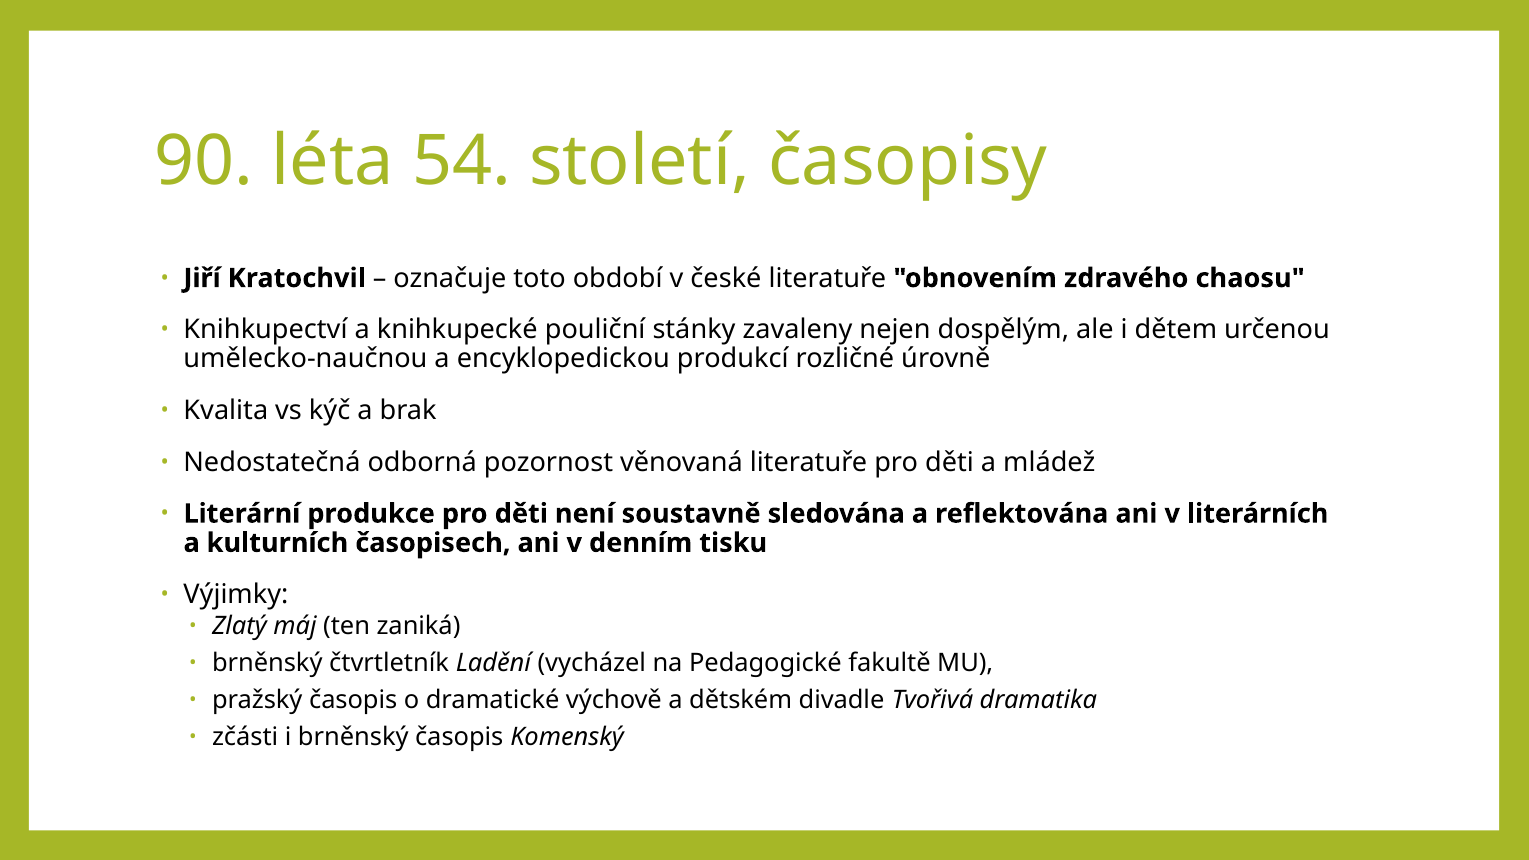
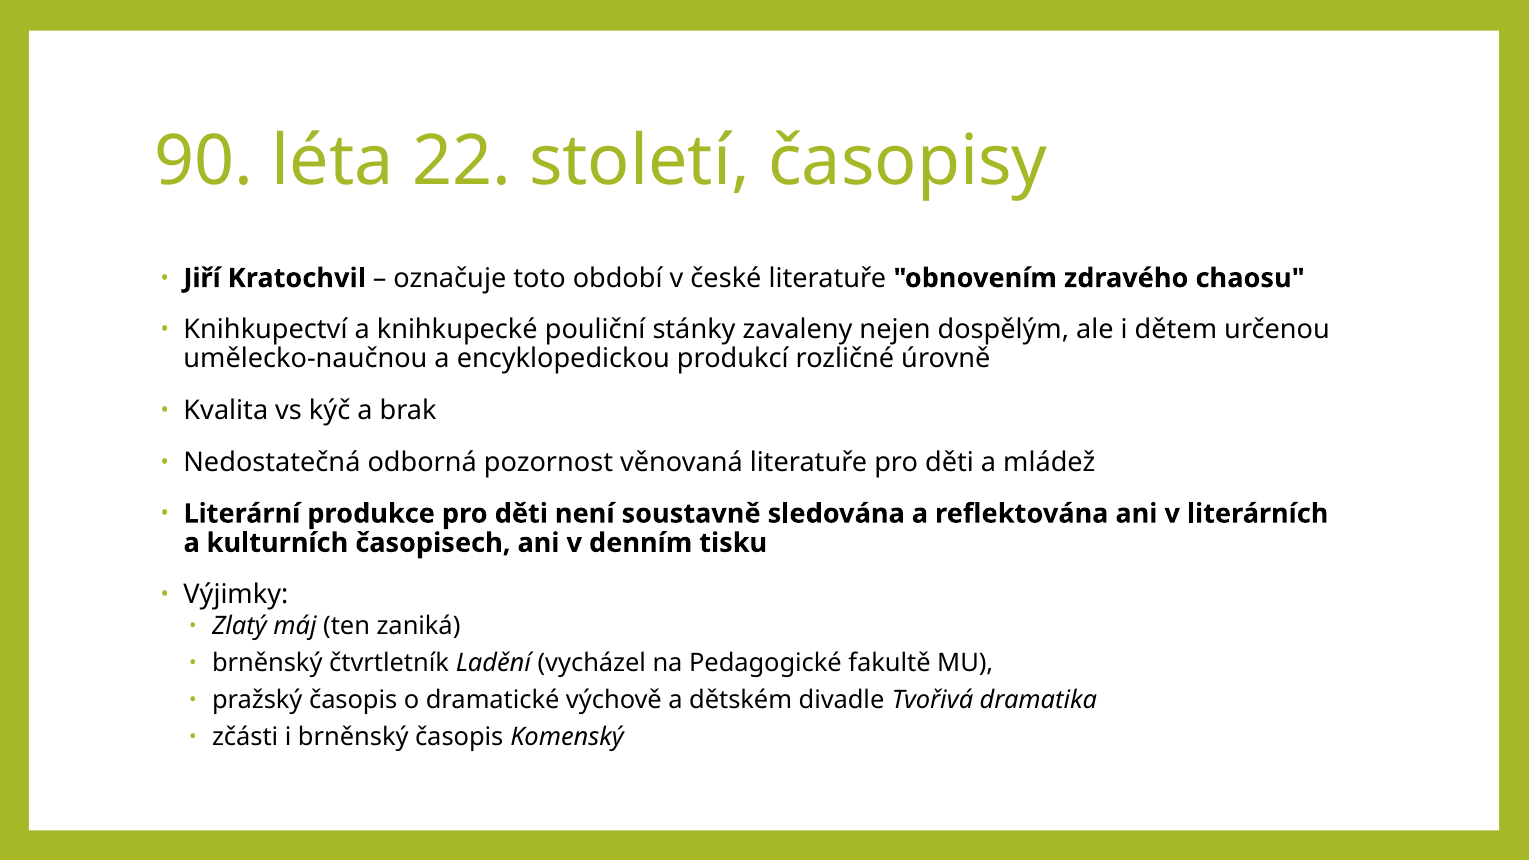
54: 54 -> 22 (462, 161)
